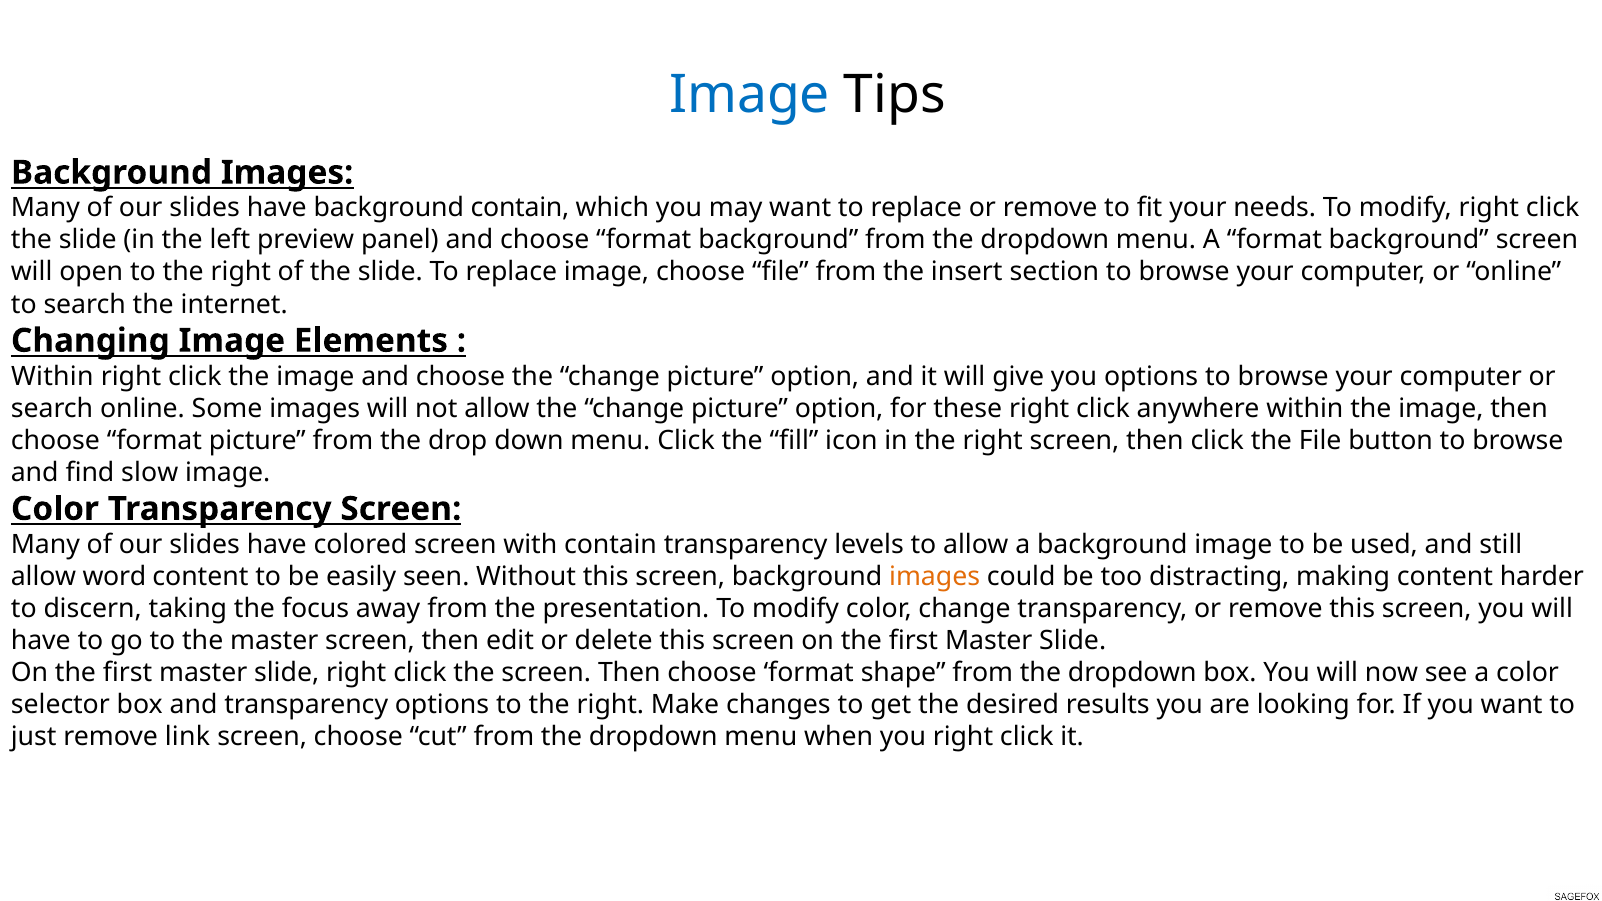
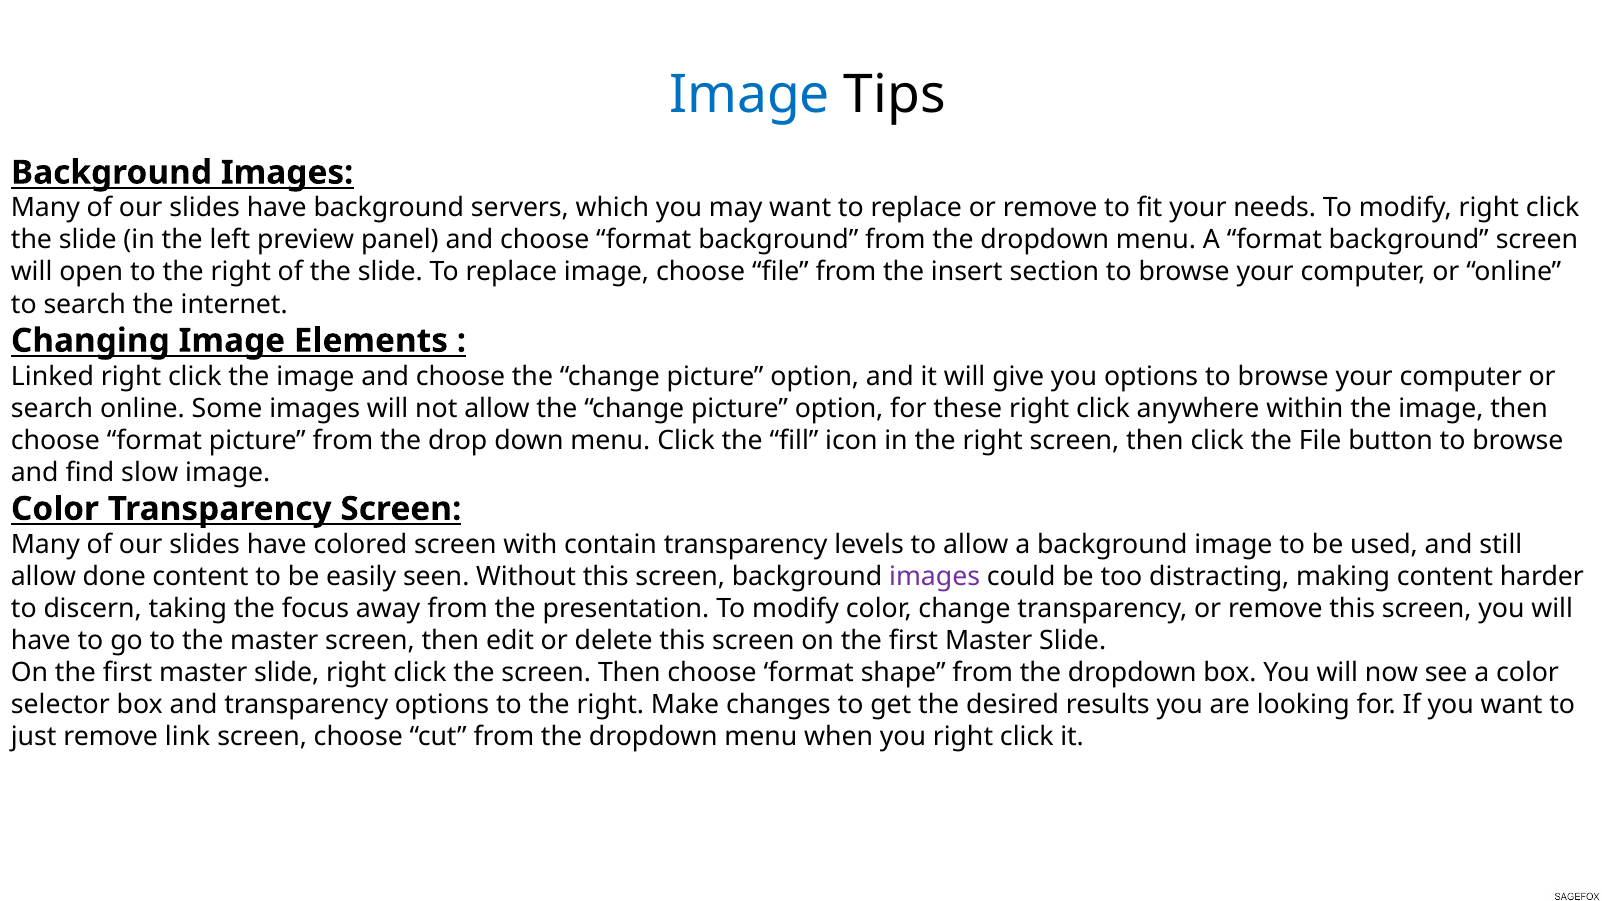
background contain: contain -> servers (520, 208)
Within: Within -> Linked (52, 376)
word: word -> done (114, 577)
images colour: orange -> purple (935, 577)
